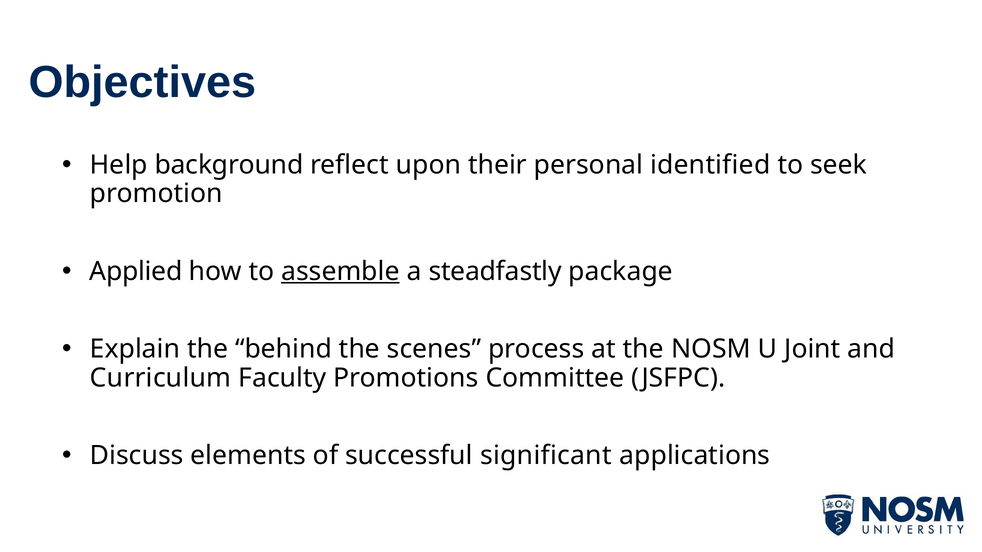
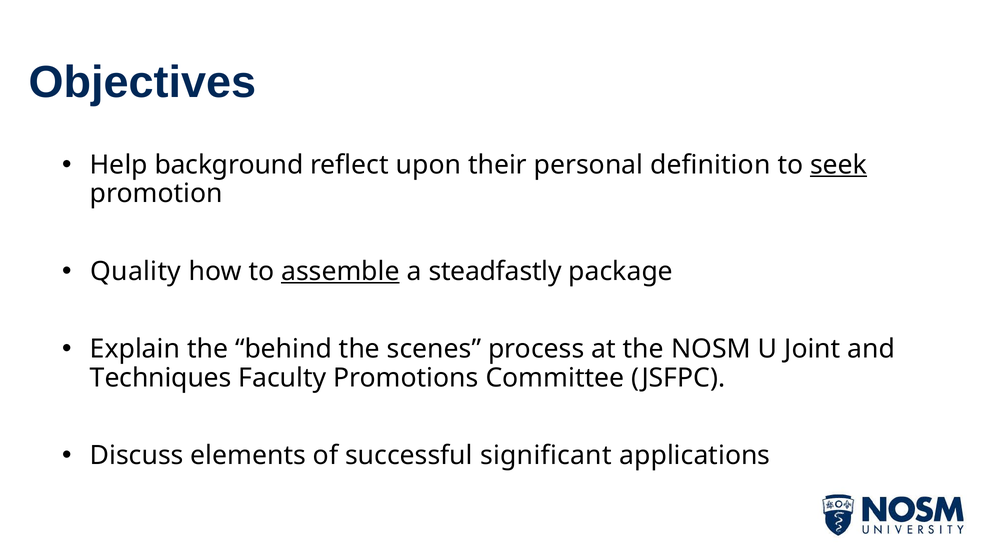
identified: identified -> definition (710, 165)
seek underline: none -> present (839, 165)
Applied: Applied -> Quality (136, 271)
Curriculum: Curriculum -> Techniques (161, 378)
